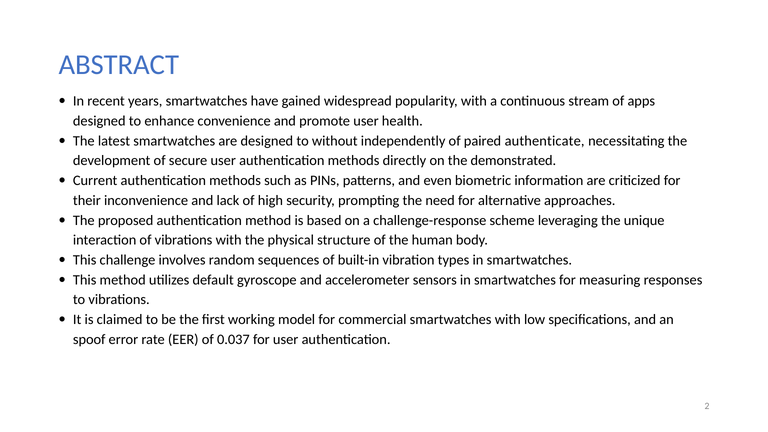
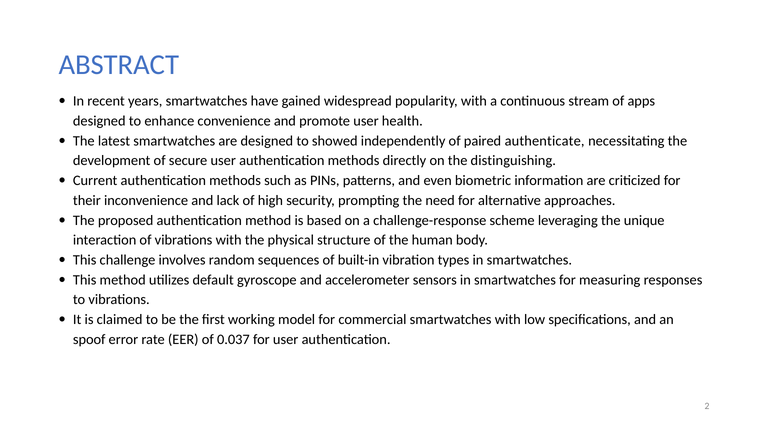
without: without -> showed (335, 141)
demonstrated: demonstrated -> distinguishing (513, 161)
